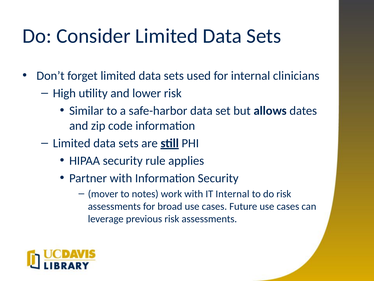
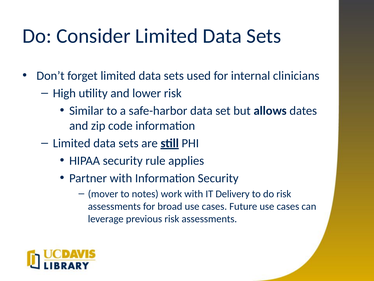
IT Internal: Internal -> Delivery (233, 194)
